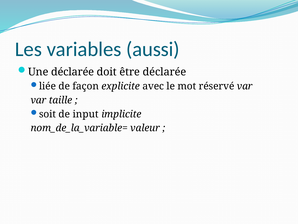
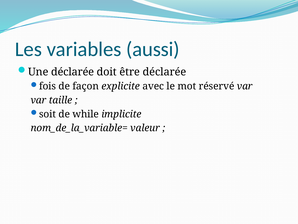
liée: liée -> fois (48, 86)
input: input -> while (86, 114)
